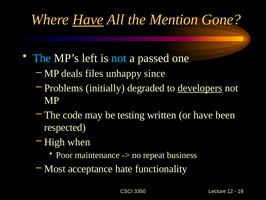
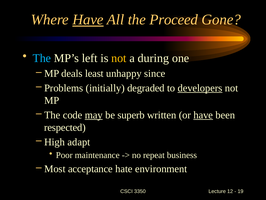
Mention: Mention -> Proceed (174, 20)
not colour: light blue -> yellow (119, 58)
passed: passed -> during (153, 58)
files: files -> least (94, 73)
may underline: none -> present (94, 115)
testing: testing -> superb (131, 115)
have underline: none -> present (203, 115)
when: when -> adapt (79, 142)
functionality: functionality -> environment (161, 169)
